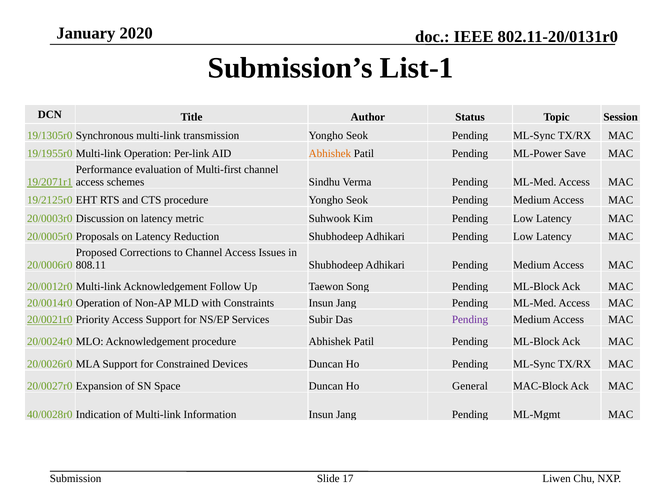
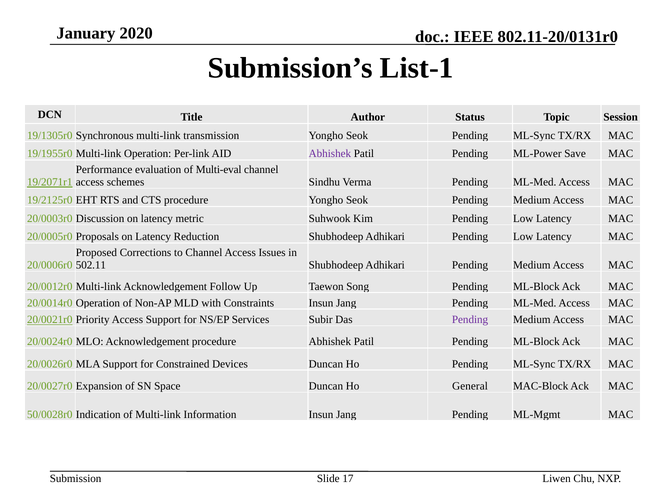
Abhishek colour: orange -> purple (330, 154)
Multi-first: Multi-first -> Multi-eval (219, 170)
808.11: 808.11 -> 502.11 (91, 265)
40/0028r0: 40/0028r0 -> 50/0028r0 (50, 414)
